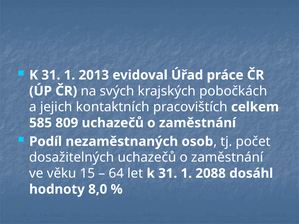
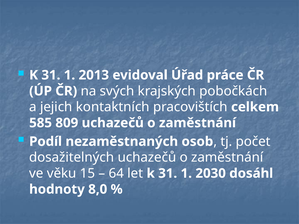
2088: 2088 -> 2030 (211, 174)
